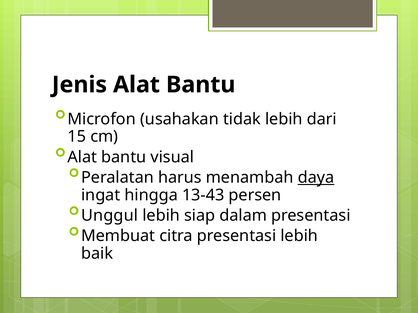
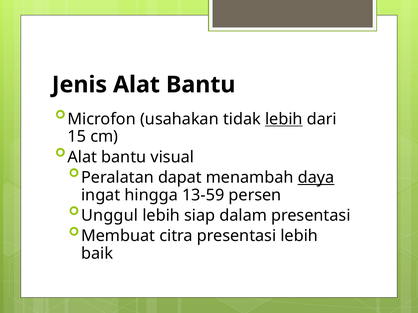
lebih underline: none -> present (284, 119)
harus: harus -> dapat (180, 178)
13-43: 13-43 -> 13-59 (203, 195)
